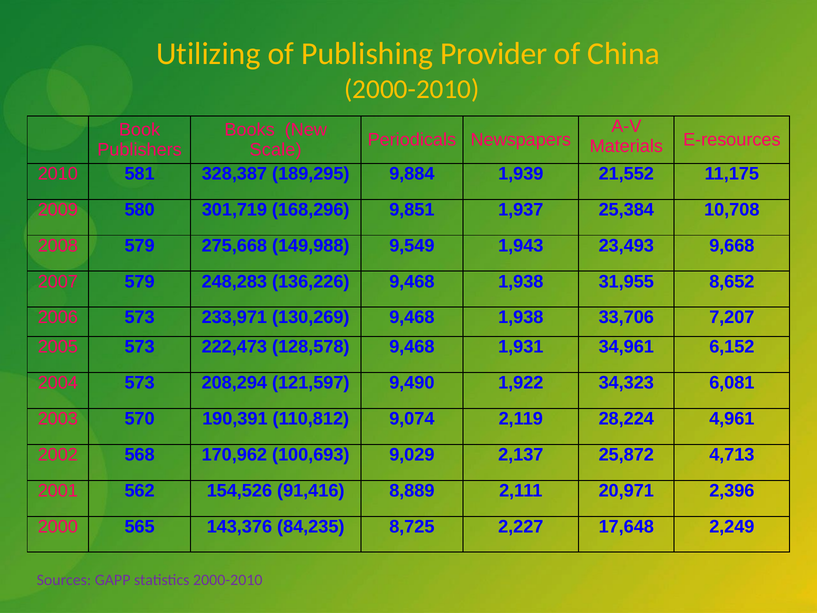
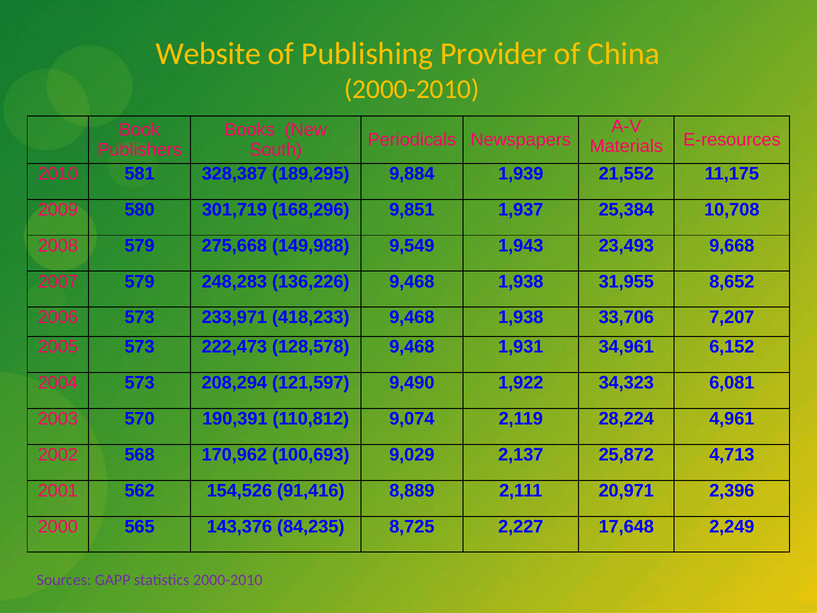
Utilizing: Utilizing -> Website (208, 54)
Scale: Scale -> South (276, 150)
130,269: 130,269 -> 418,233 (311, 317)
